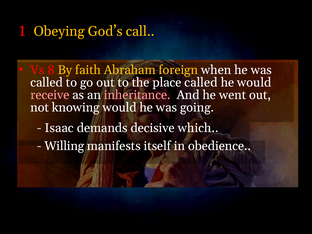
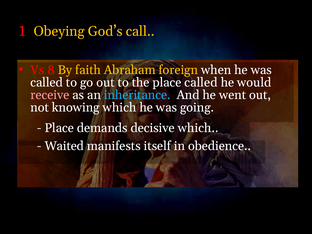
inheritance colour: pink -> light blue (137, 95)
knowing would: would -> which (120, 108)
Isaac: Isaac -> Place (59, 128)
Willing: Willing -> Waited (64, 146)
